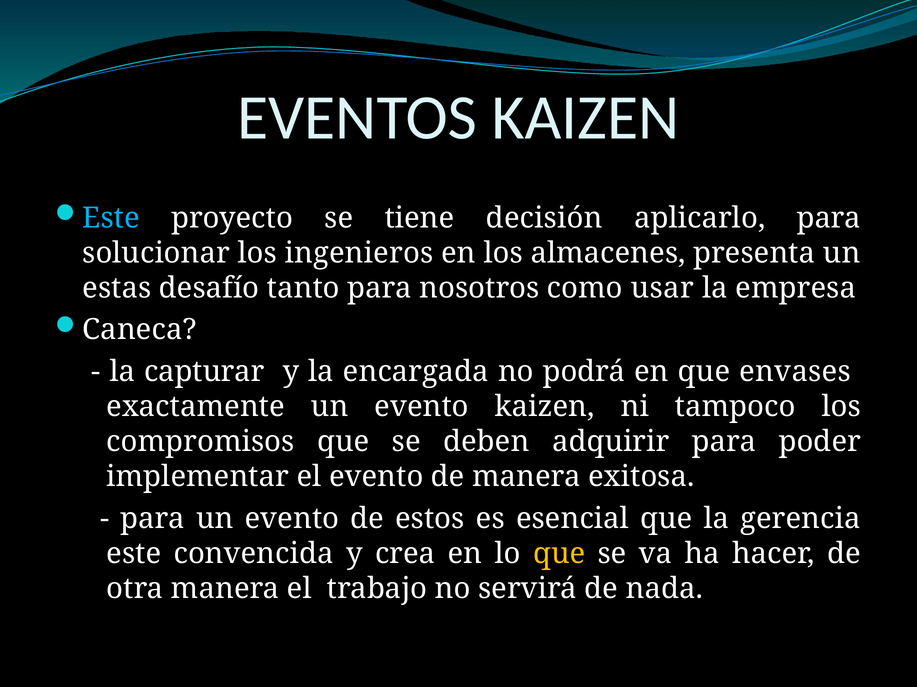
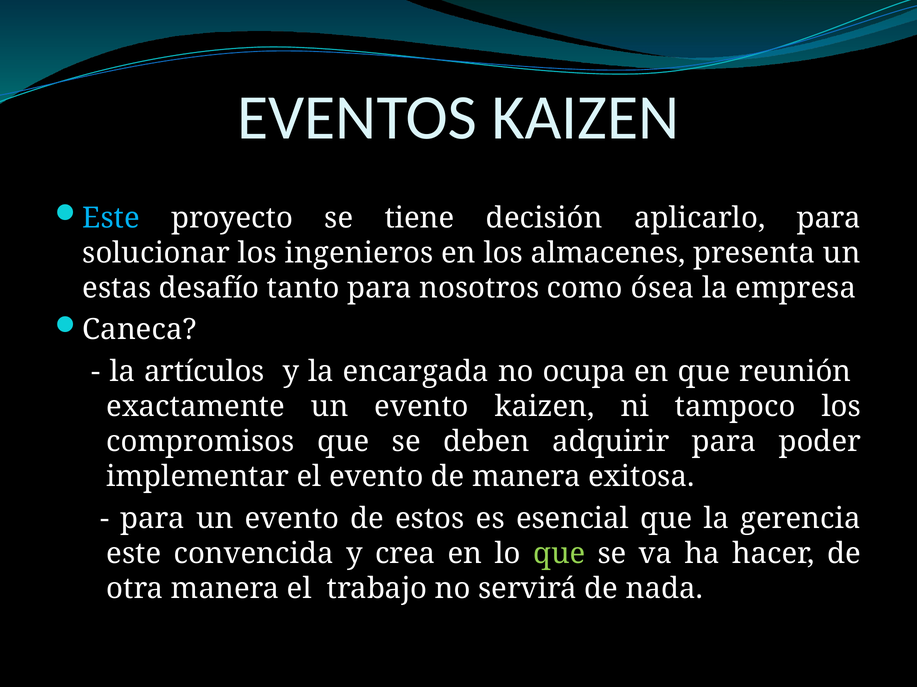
usar: usar -> ósea (662, 288)
capturar: capturar -> artículos (204, 372)
podrá: podrá -> ocupa (584, 372)
envases: envases -> reunión (795, 372)
que colour: yellow -> light green (559, 554)
